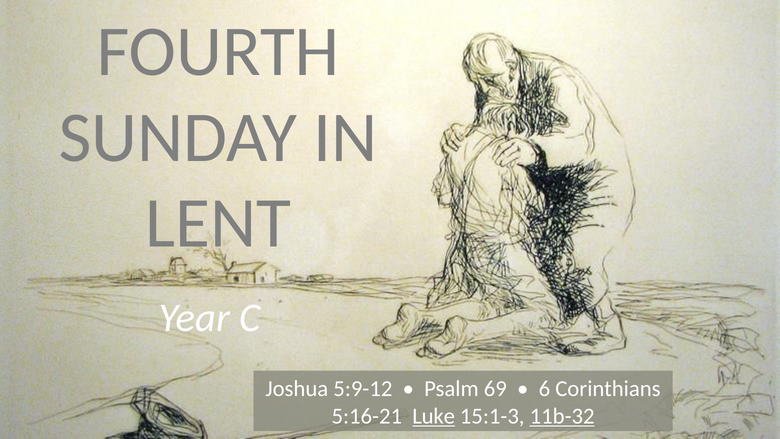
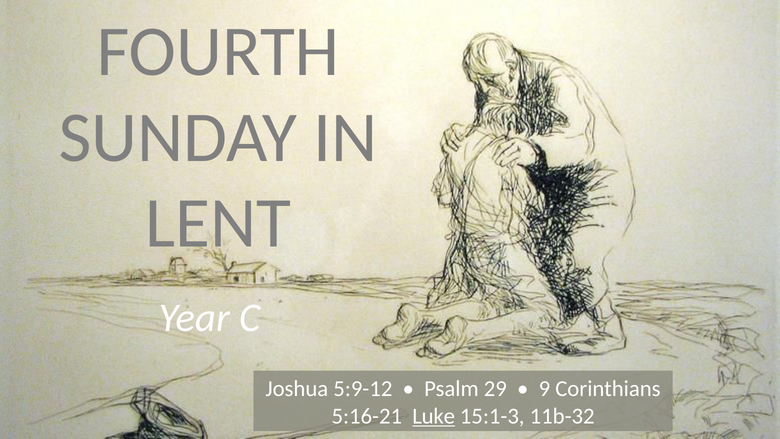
69: 69 -> 29 (495, 389)
6: 6 -> 9 (544, 389)
11b-32 underline: present -> none (562, 416)
